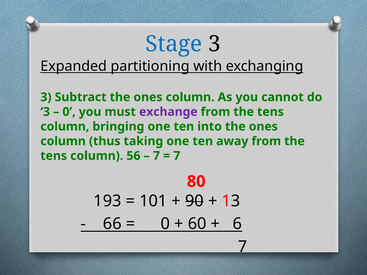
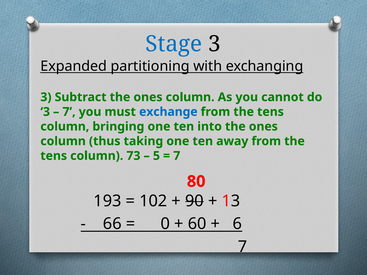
0: 0 -> 7 (69, 112)
exchange colour: purple -> blue (168, 112)
56: 56 -> 73 (133, 156)
7: 7 -> 5 (156, 156)
101: 101 -> 102 (153, 201)
